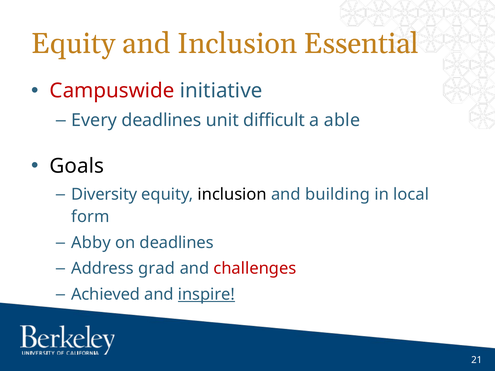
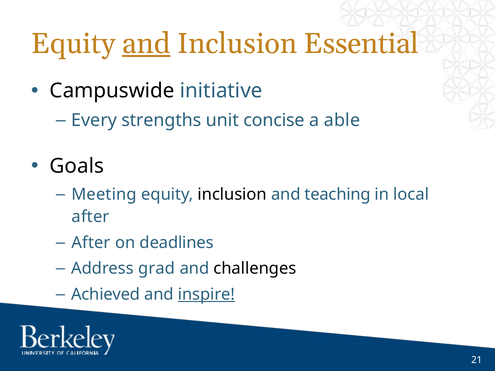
and underline: none -> present (146, 44)
Campuswide colour: red -> black (112, 91)
Every deadlines: deadlines -> strengths (161, 120)
difficult: difficult -> concise (274, 120)
Diversity: Diversity -> Meeting (104, 194)
building: building -> teaching (338, 194)
form: form -> after (90, 217)
Abby: Abby -> After (91, 243)
challenges colour: red -> black (255, 269)
